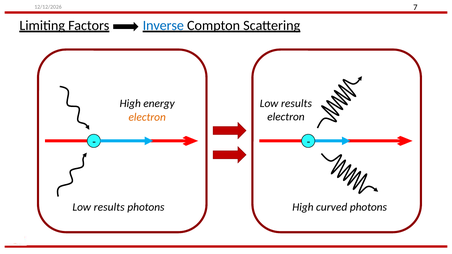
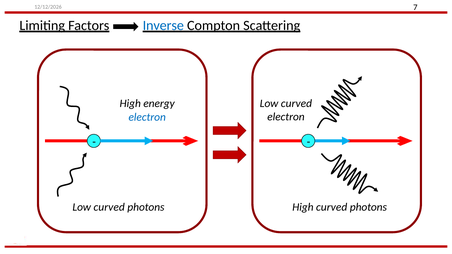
results: results -> curved (296, 103)
electron colour: orange -> blue (147, 117)
results: results -> curved (109, 207)
